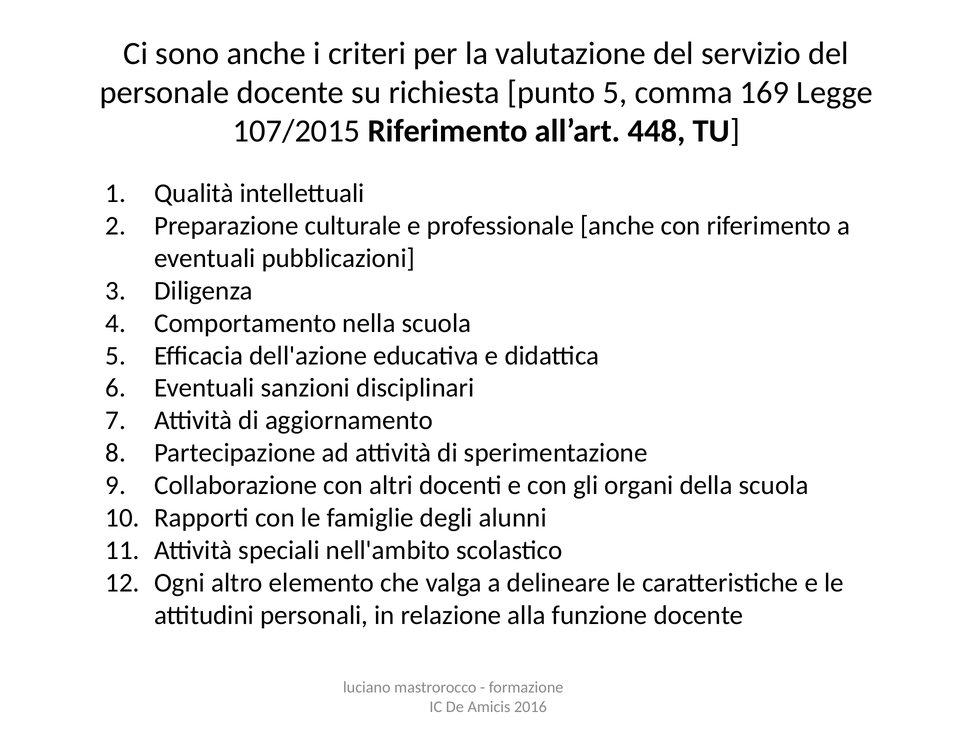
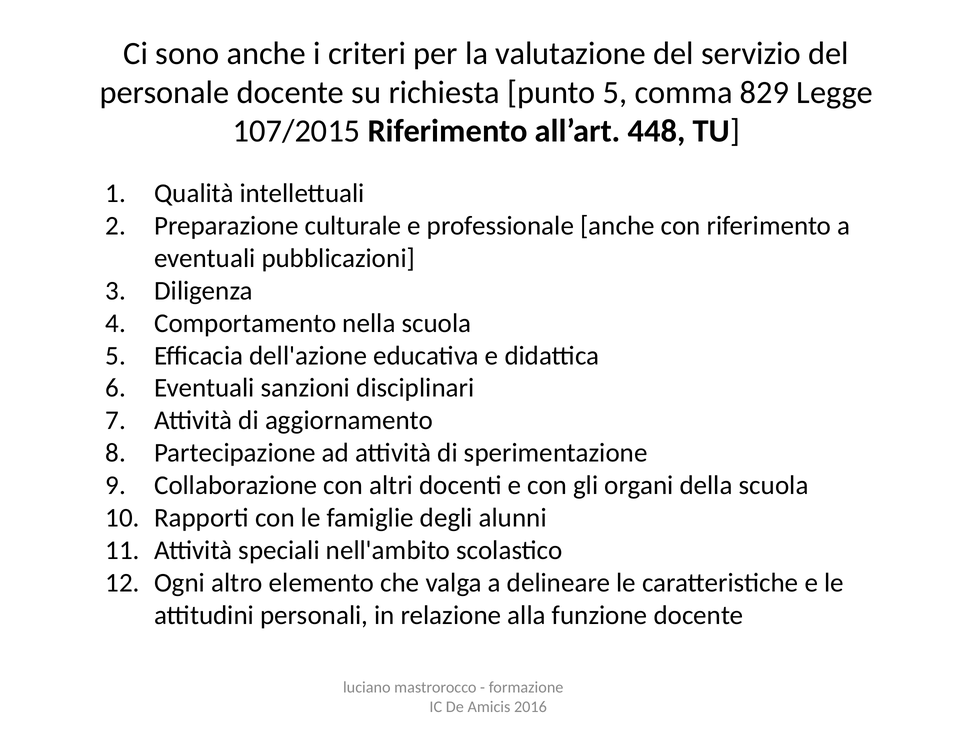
169: 169 -> 829 (765, 92)
